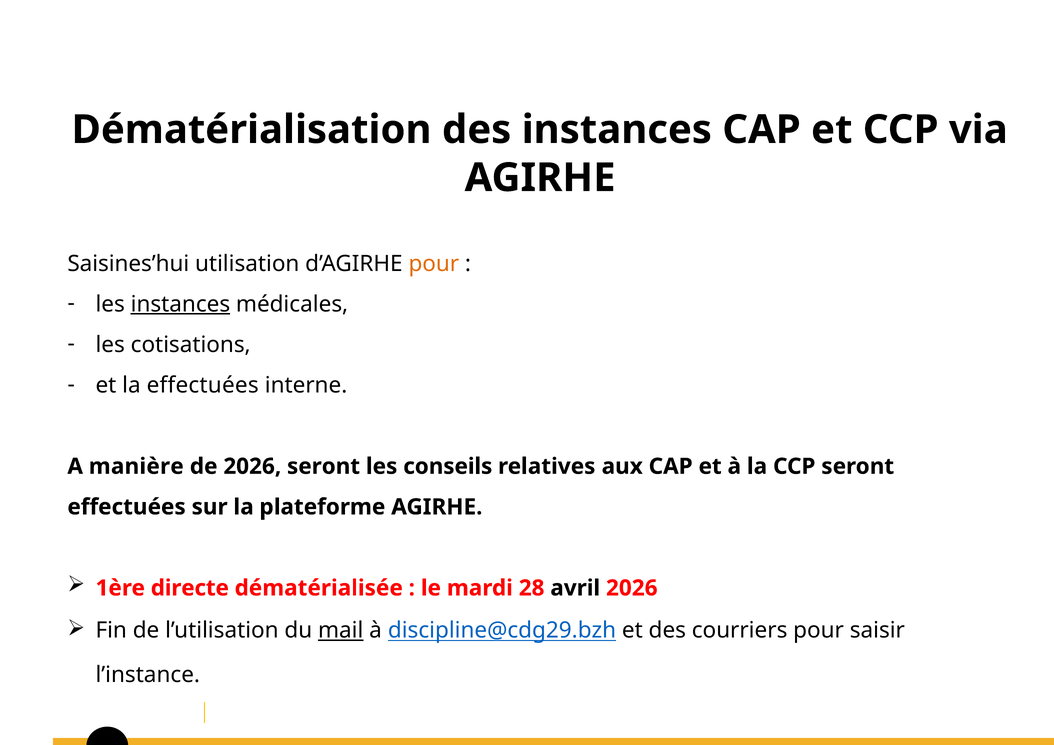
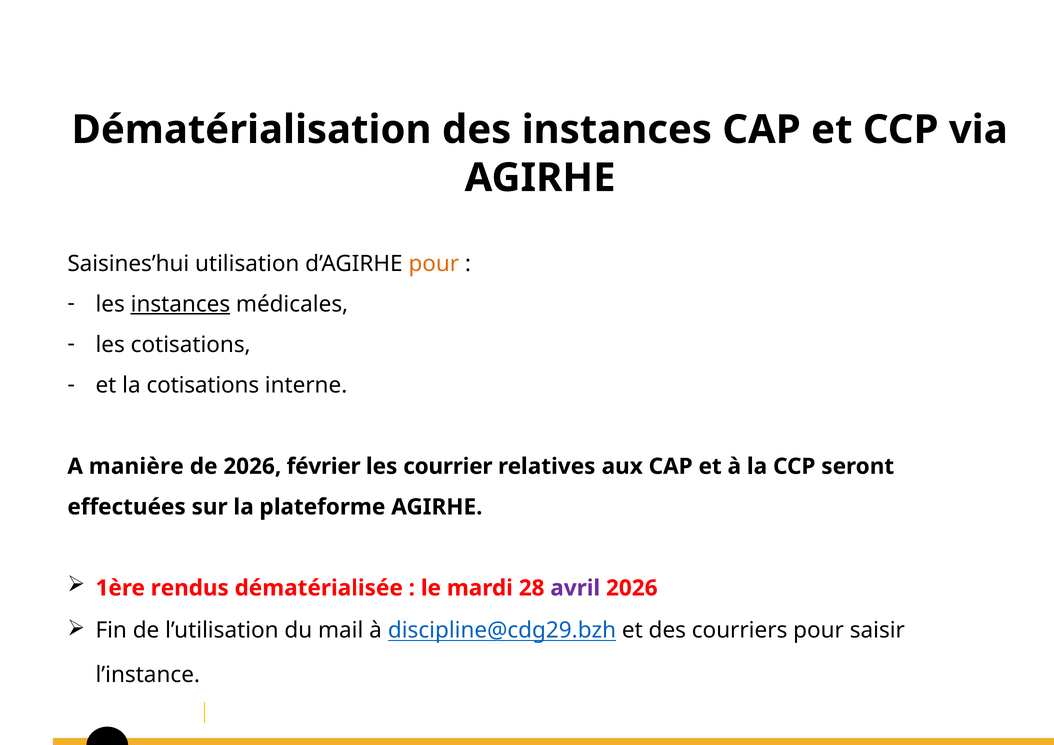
la effectuées: effectuées -> cotisations (203, 385)
2026 seront: seront -> février (324, 467)
conseils: conseils -> courrier (448, 467)
directe: directe -> rendus (190, 588)
avril colour: black -> purple (575, 588)
mail underline: present -> none (341, 631)
